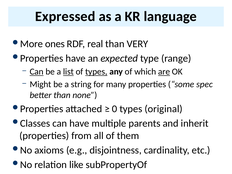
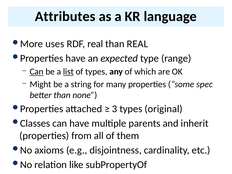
Expressed: Expressed -> Attributes (65, 16)
ones: ones -> uses (55, 44)
than VERY: VERY -> REAL (137, 44)
types underline: present -> none (96, 72)
are underline: present -> none (164, 72)
0: 0 -> 3 (115, 109)
